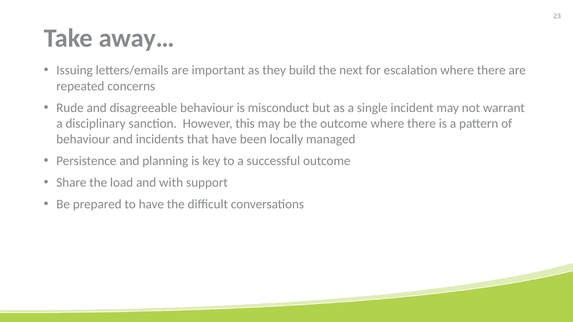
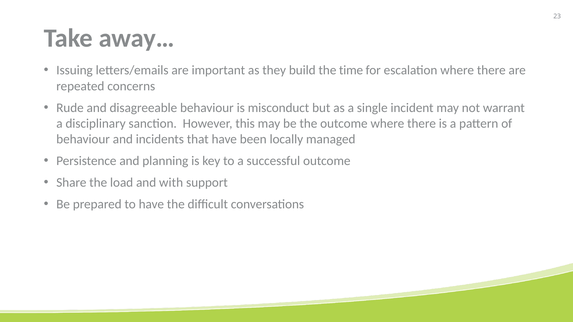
next: next -> time (351, 70)
